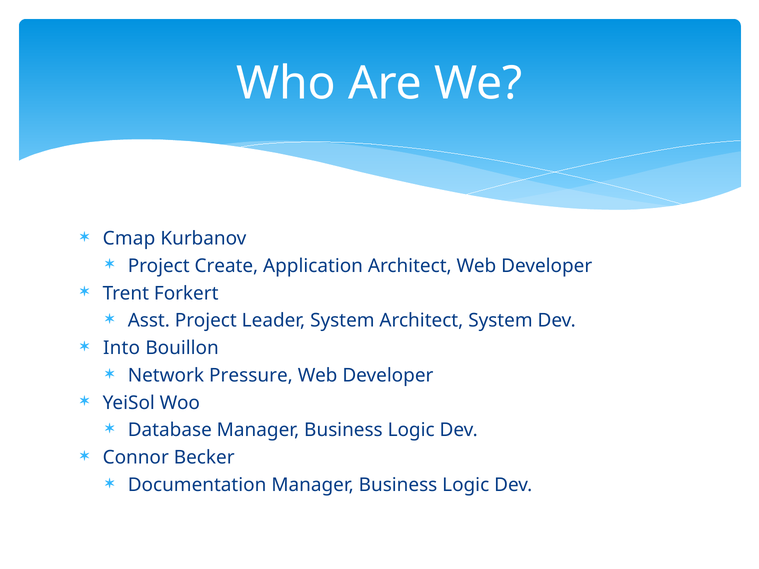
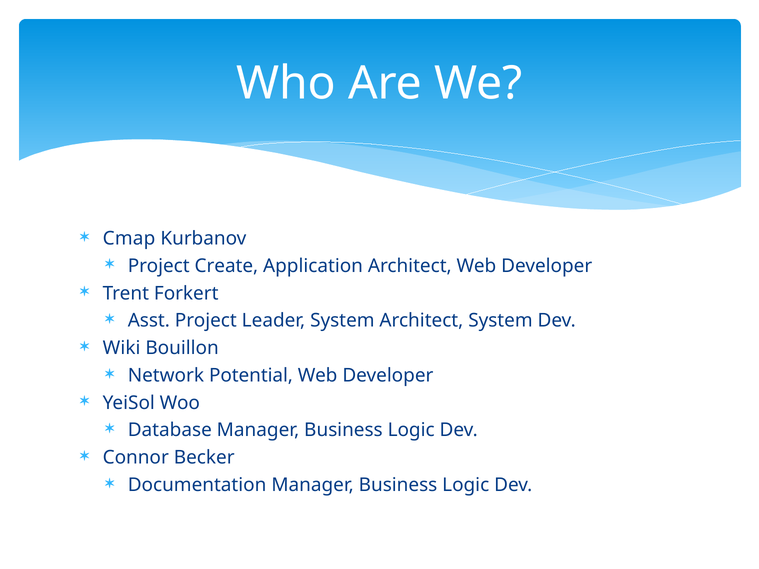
Into: Into -> Wiki (122, 348)
Pressure: Pressure -> Potential (251, 376)
